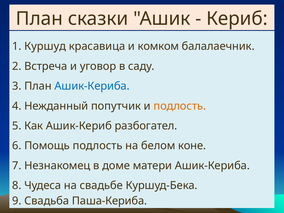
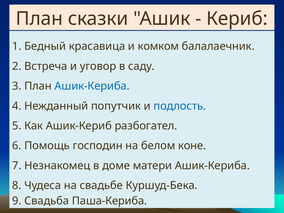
Куршуд: Куршуд -> Бедный (45, 46)
подлость colour: orange -> blue (180, 106)
Помощь подлость: подлость -> господин (98, 146)
